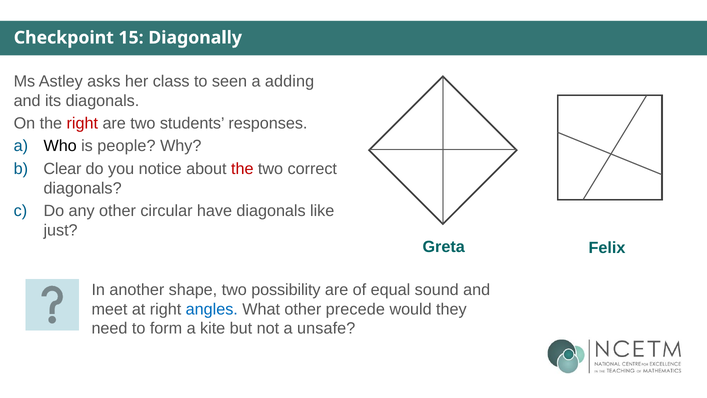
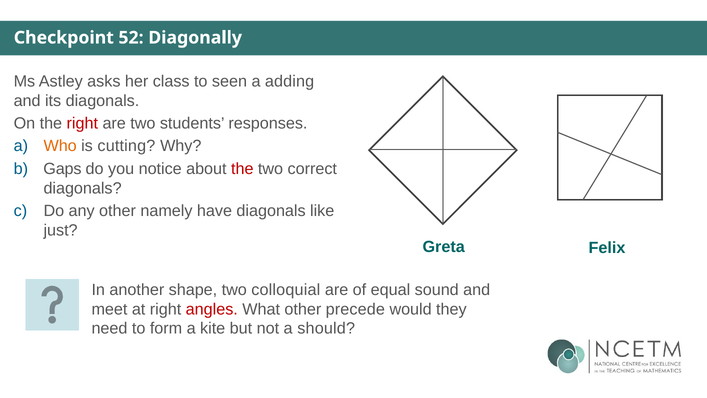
15: 15 -> 52 (131, 38)
Who colour: black -> orange (60, 146)
people: people -> cutting (126, 146)
Clear: Clear -> Gaps (62, 169)
circular: circular -> namely (166, 211)
possibility: possibility -> colloquial (286, 289)
angles colour: blue -> red (212, 309)
unsafe: unsafe -> should (326, 328)
